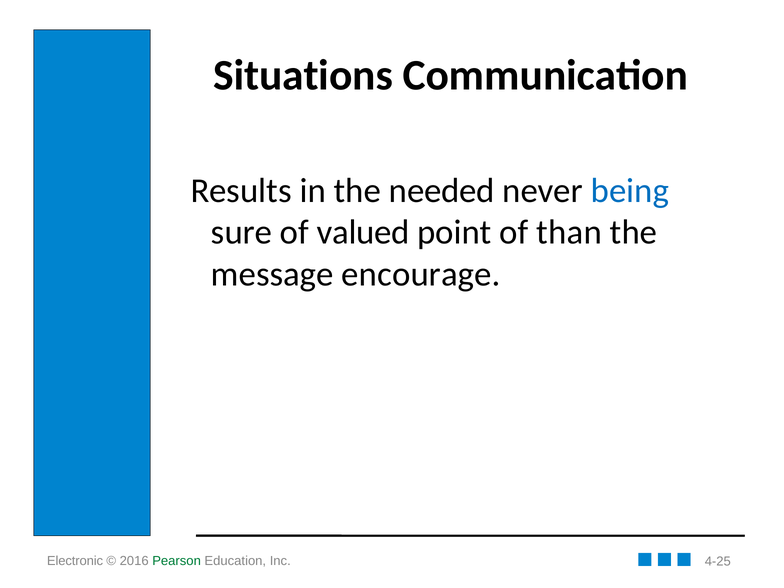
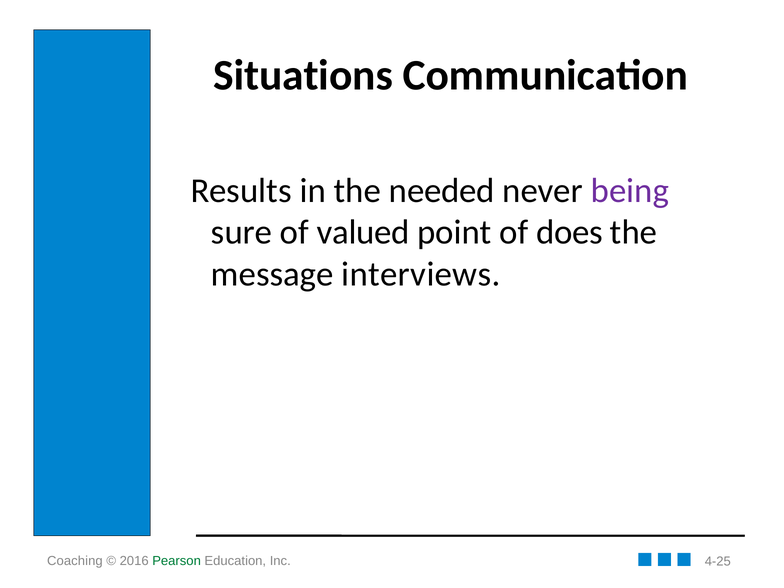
being colour: blue -> purple (630, 191)
than: than -> does (569, 232)
encourage: encourage -> interviews (421, 274)
Electronic: Electronic -> Coaching (75, 561)
